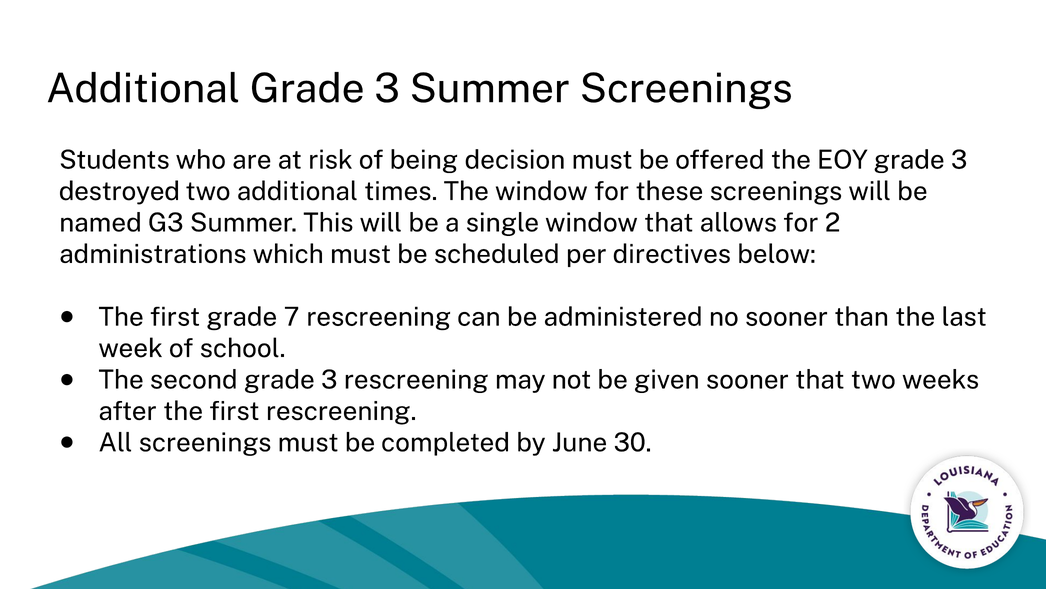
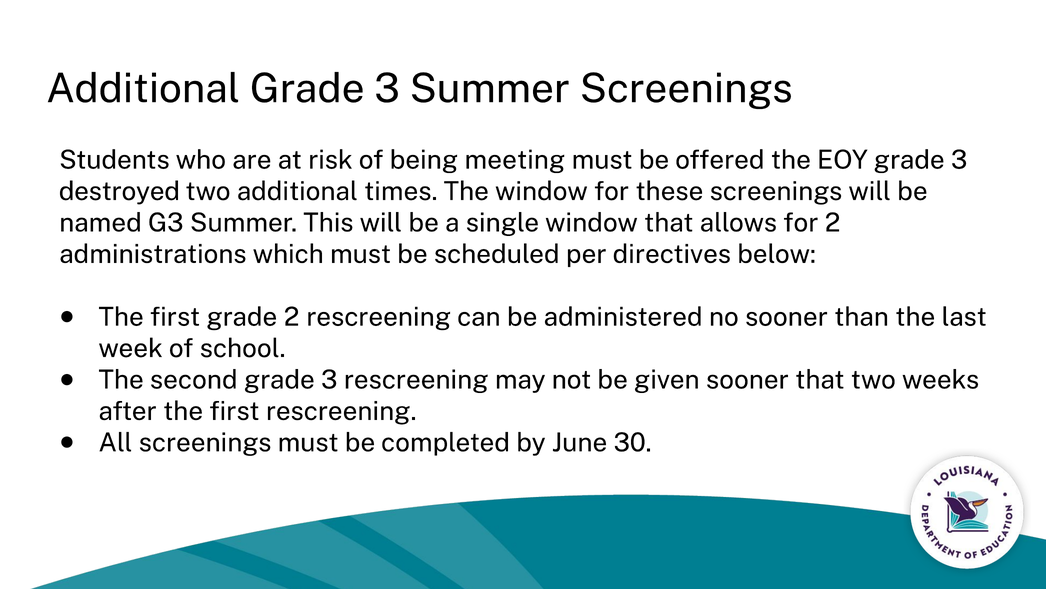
decision: decision -> meeting (515, 160)
grade 7: 7 -> 2 (292, 317)
